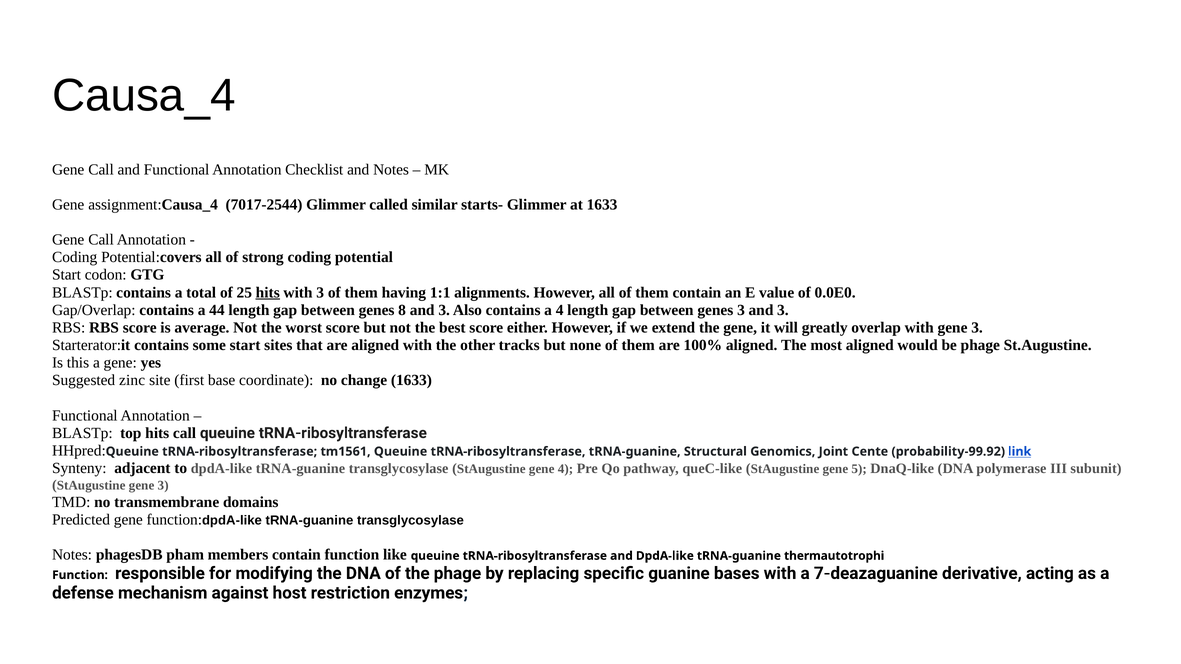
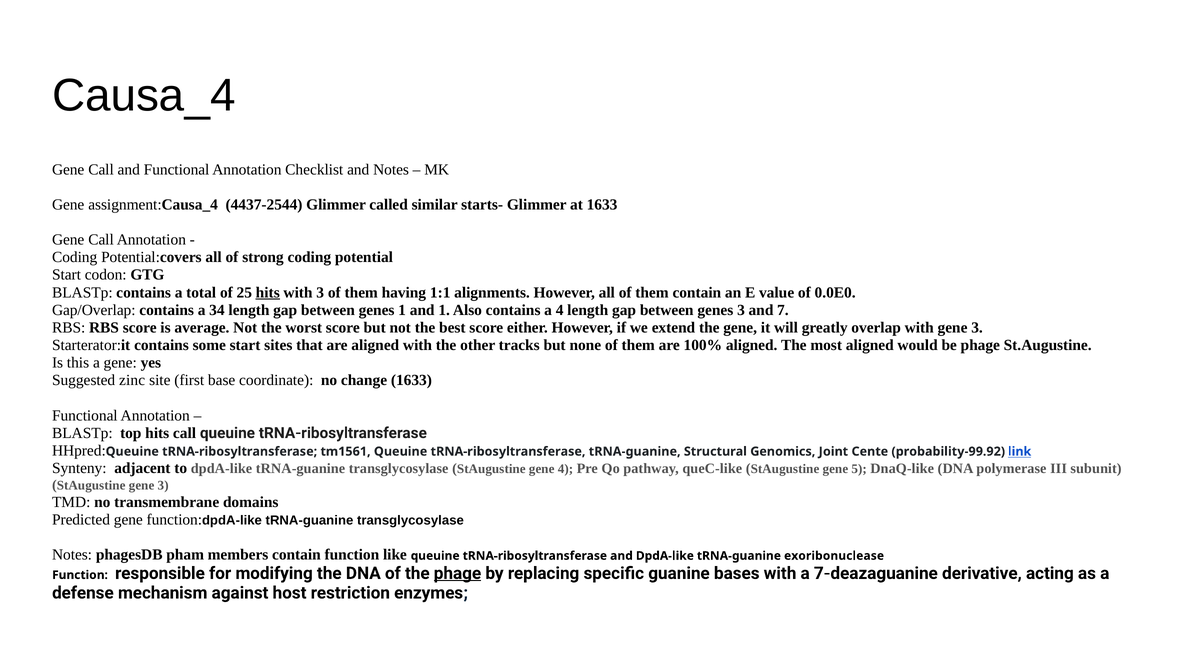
7017-2544: 7017-2544 -> 4437-2544 (264, 205)
44: 44 -> 34 (217, 310)
genes 8: 8 -> 1 (402, 310)
3: 3 -> 1 (444, 310)
3 and 3: 3 -> 7 (783, 310)
thermautotrophi: thermautotrophi -> exoribonuclease (834, 556)
phage underline: none -> present (457, 574)
